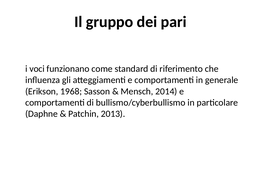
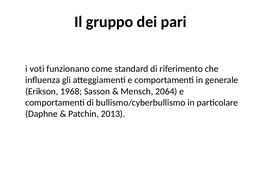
voci: voci -> voti (37, 69)
2014: 2014 -> 2064 (166, 91)
